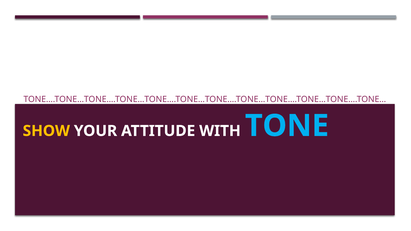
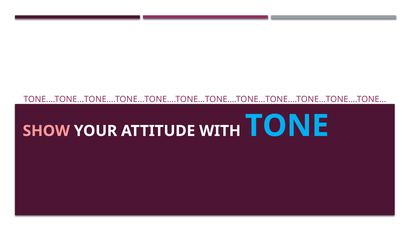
SHOW colour: yellow -> pink (46, 131)
